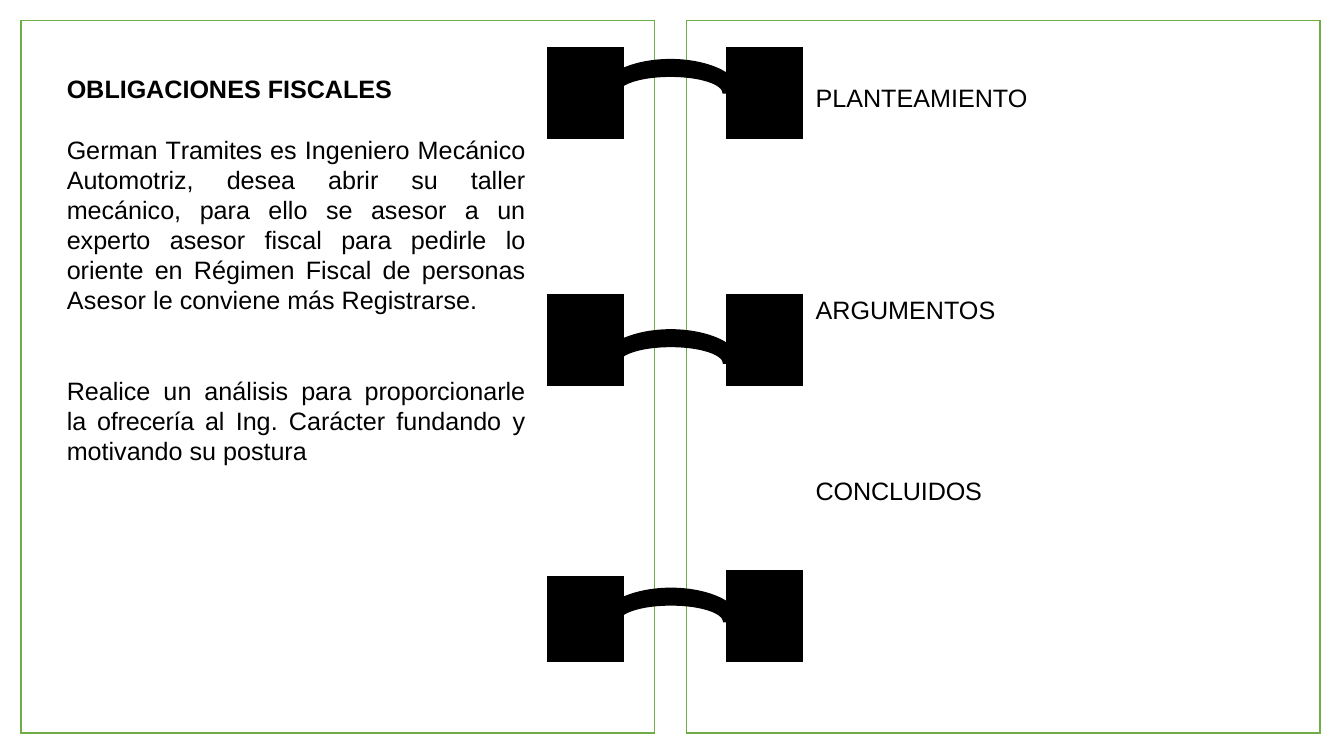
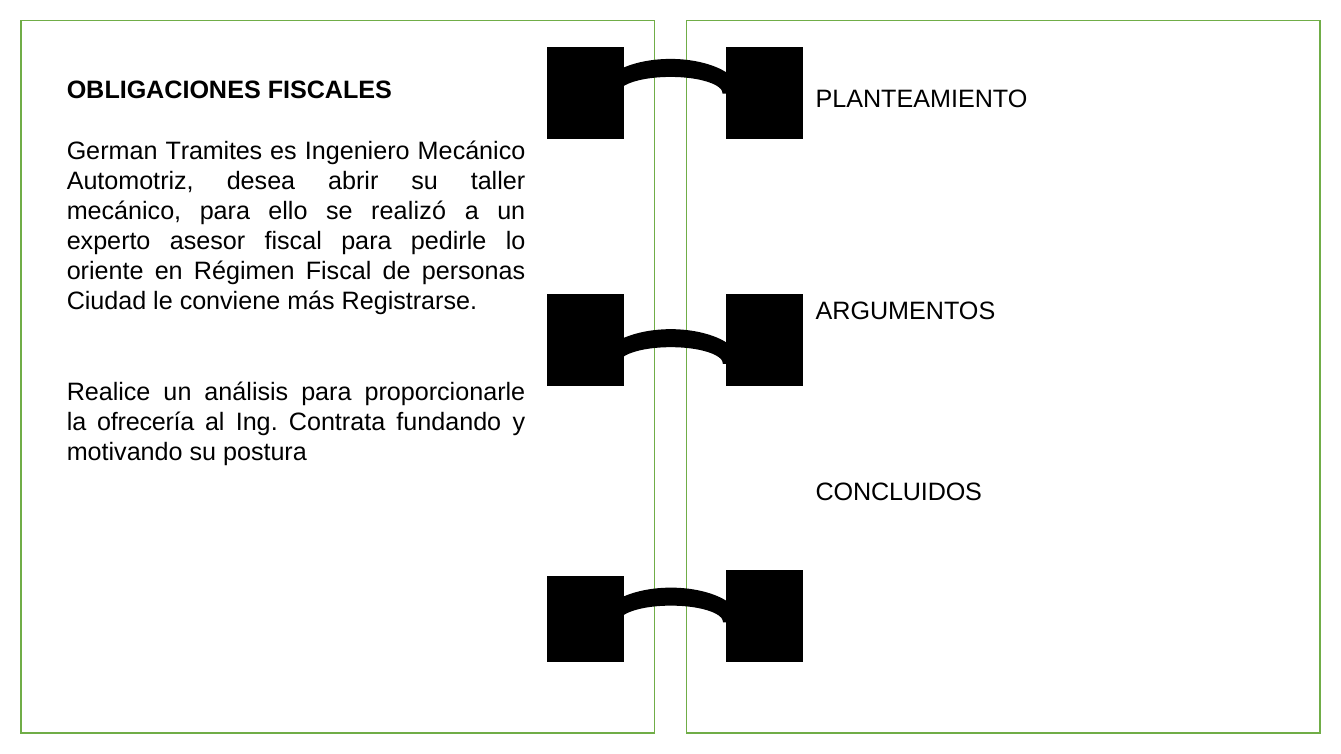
se asesor: asesor -> realizó (409, 211)
Asesor: Asesor -> Ciudad (107, 302)
Carácter: Carácter -> Contrata (337, 422)
